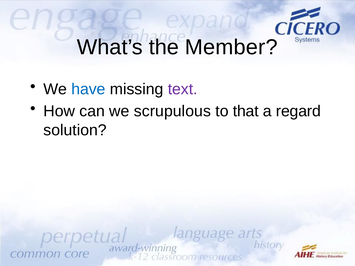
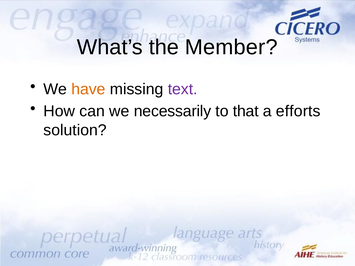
have colour: blue -> orange (88, 89)
scrupulous: scrupulous -> necessarily (173, 111)
regard: regard -> efforts (298, 111)
